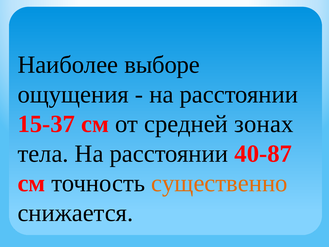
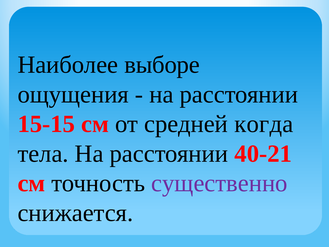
15-37: 15-37 -> 15-15 (46, 124)
зонах: зонах -> когда (264, 124)
40-87: 40-87 -> 40-21 (263, 154)
существенно colour: orange -> purple (219, 183)
